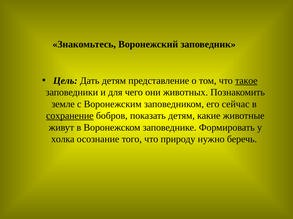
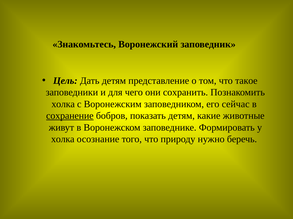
такое underline: present -> none (246, 81)
животных: животных -> сохранить (185, 93)
земле: земле -> холка (63, 104)
